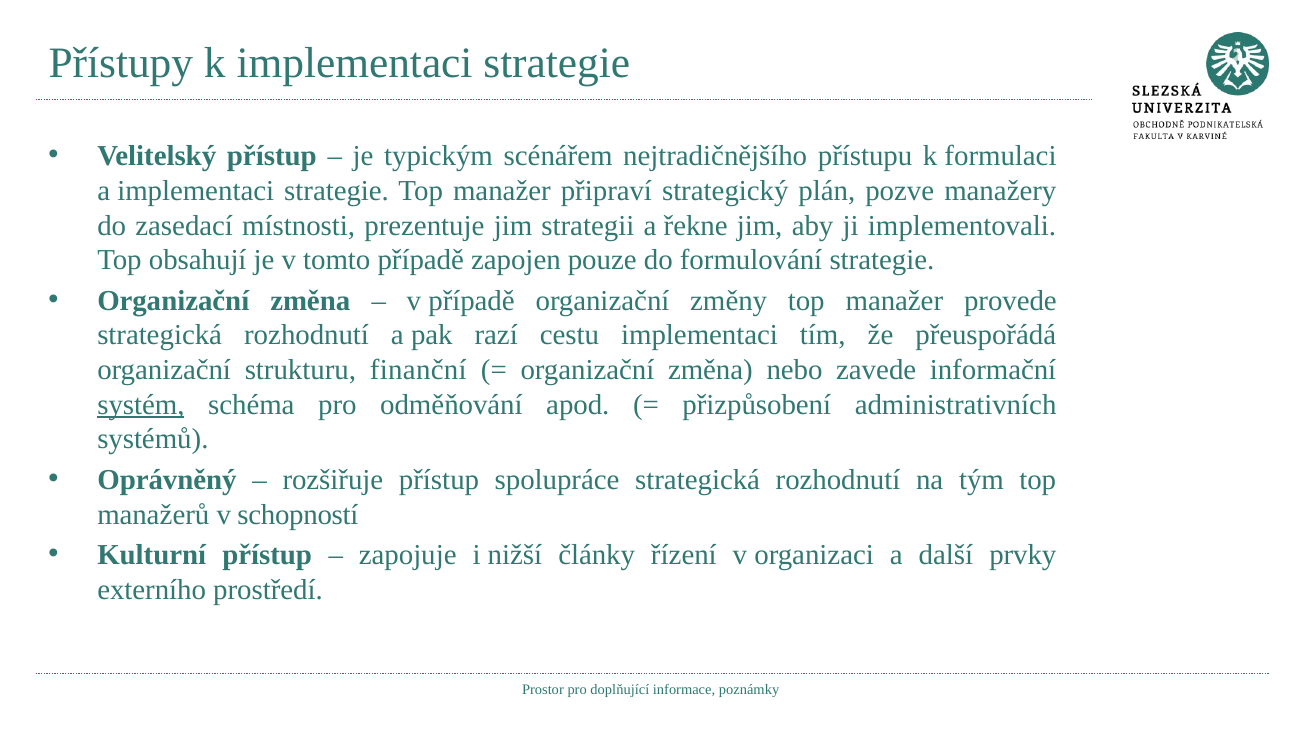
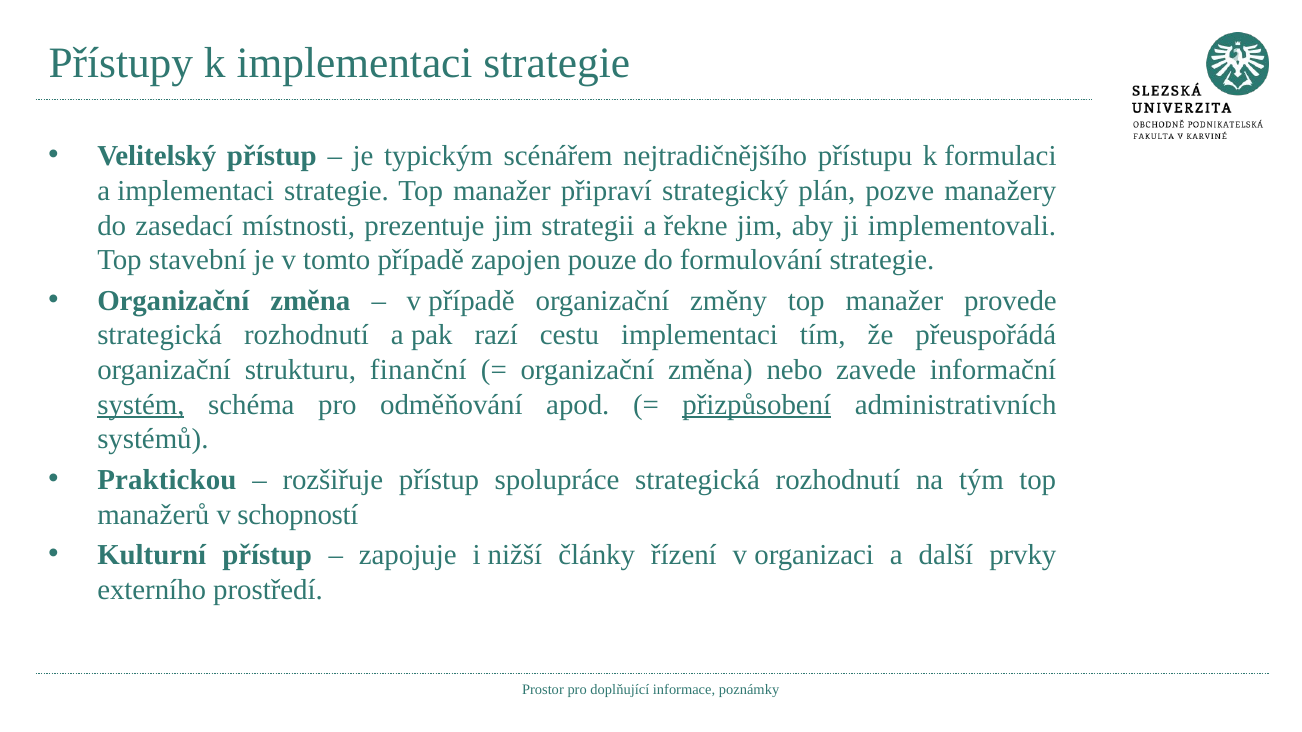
obsahují: obsahují -> stavební (198, 260)
přizpůsobení underline: none -> present (757, 405)
Oprávněný: Oprávněný -> Praktickou (167, 480)
